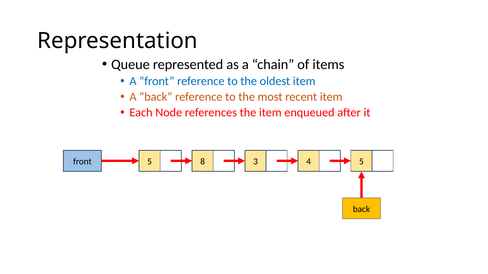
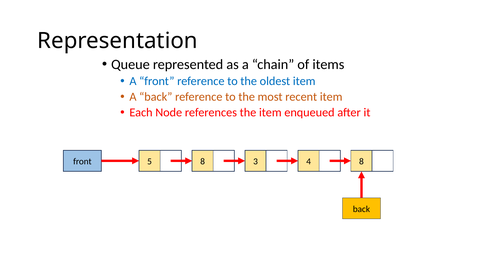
4 5: 5 -> 8 (361, 162)
